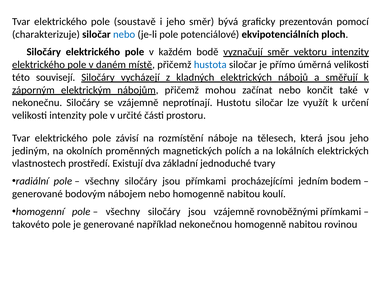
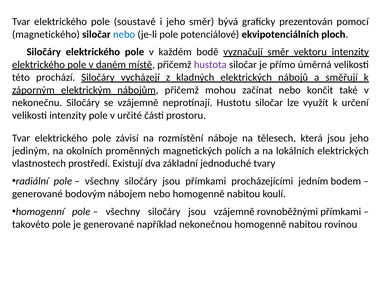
charakterizuje: charakterizuje -> magnetického (46, 34)
hustota colour: blue -> purple (210, 65)
souvisejí: souvisejí -> prochází (56, 78)
